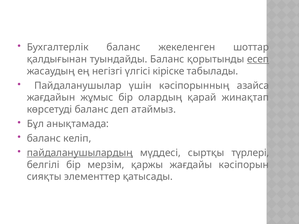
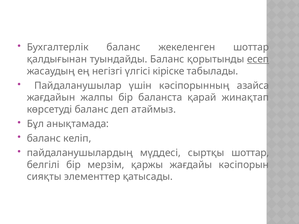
жұмыс: жұмыс -> жалпы (97, 98)
олардың: олардың -> баланста (160, 98)
пайдаланушылардың underline: present -> none (80, 153)
сыртқы түрлері: түрлері -> шоттар (250, 153)
